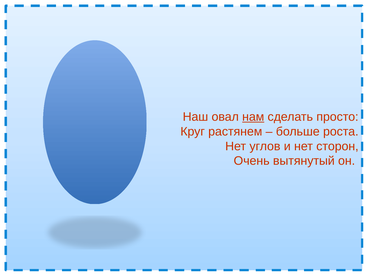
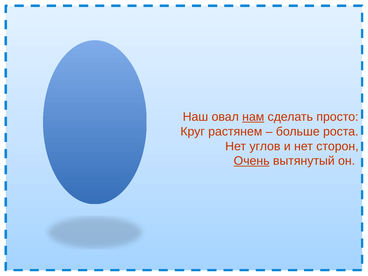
Очень underline: none -> present (252, 161)
